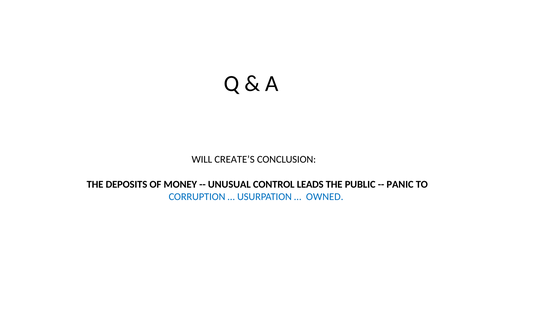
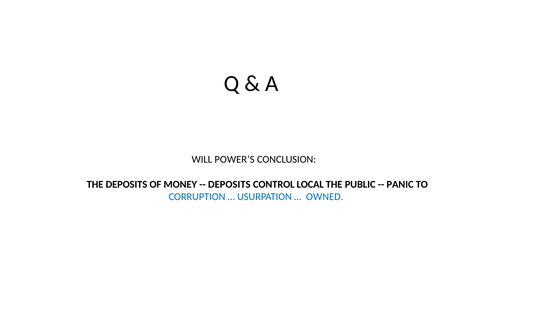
CREATE’S: CREATE’S -> POWER’S (235, 159)
UNUSUAL: UNUSUAL -> DEPOSITS (229, 184)
LEADS: LEADS -> LOCAL (310, 184)
